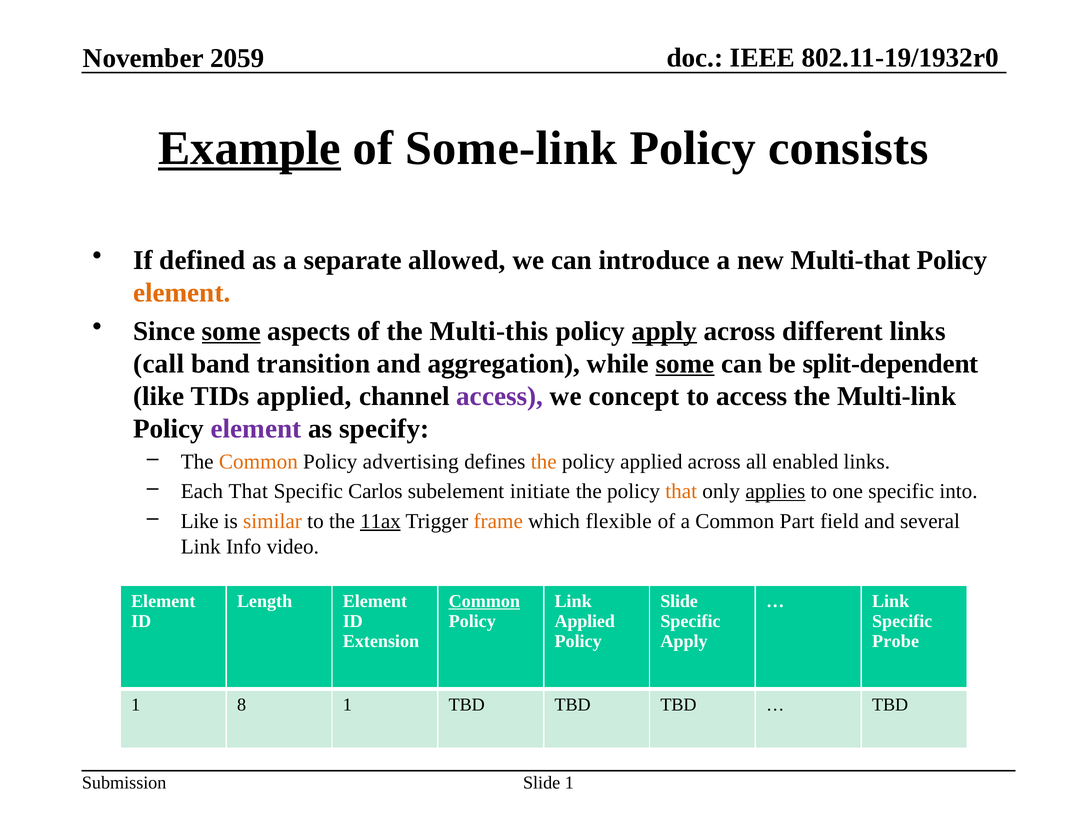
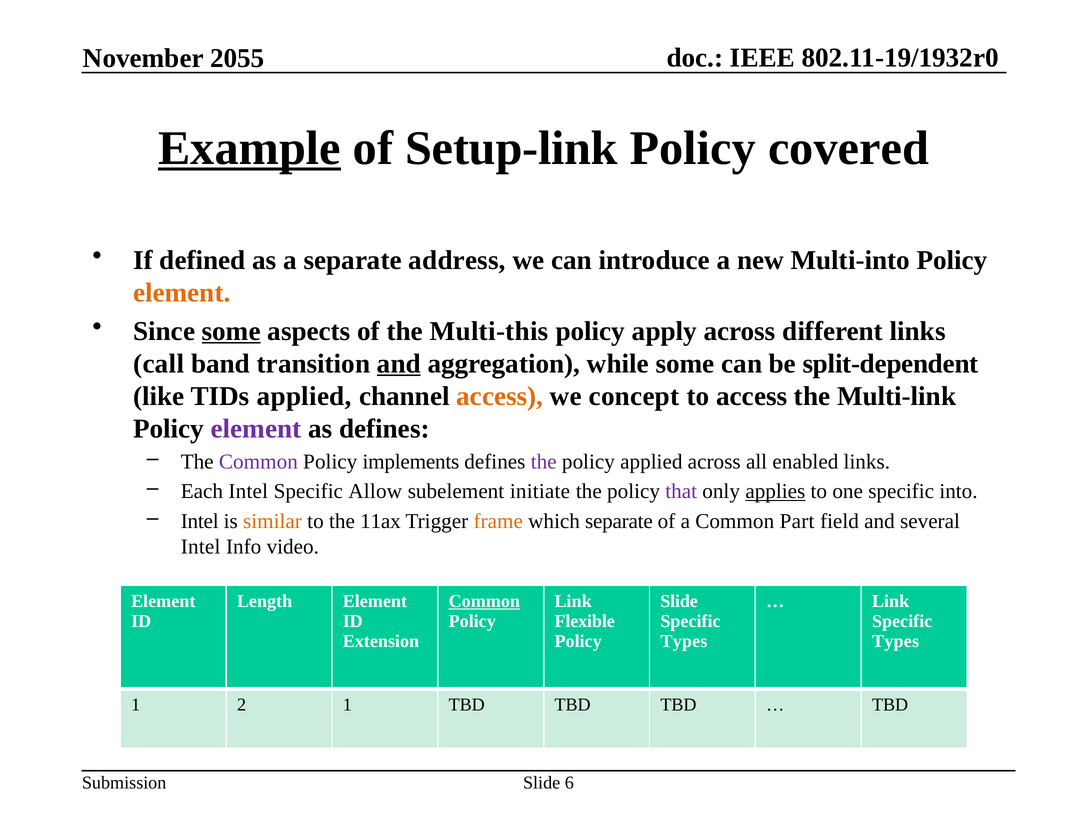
2059: 2059 -> 2055 (237, 58)
Some-link: Some-link -> Setup-link (512, 148)
consists: consists -> covered (849, 148)
allowed: allowed -> address (457, 260)
Multi-that: Multi-that -> Multi-into (850, 260)
apply underline: present -> none (664, 331)
and underline: none -> present (399, 364)
some underline: present -> none (685, 364)
access colour: purple -> orange (500, 396)
as specify: specify -> defines (384, 429)
Common colour: orange -> purple (258, 462)
advertising: advertising -> implements (411, 462)
the colour: orange -> purple (544, 462)
Each That: That -> Intel (248, 491)
Carlos: Carlos -> Allow (375, 491)
that colour: orange -> purple (681, 491)
Like: Like -> Intel (200, 521)
11ax underline: present -> none (380, 521)
which flexible: flexible -> separate (619, 521)
Link: Link -> Intel (201, 547)
Applied: Applied -> Flexible (585, 621)
Apply: Apply -> Types (684, 641)
Probe: Probe -> Types (896, 641)
8: 8 -> 2 (242, 705)
Slide 1: 1 -> 6 (569, 783)
